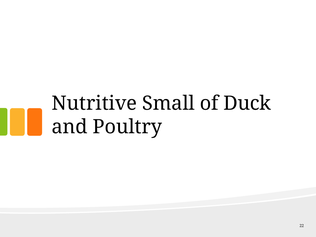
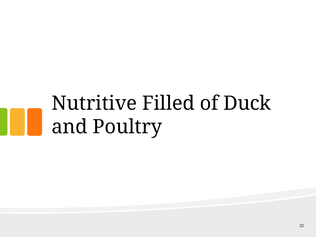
Small: Small -> Filled (168, 103)
